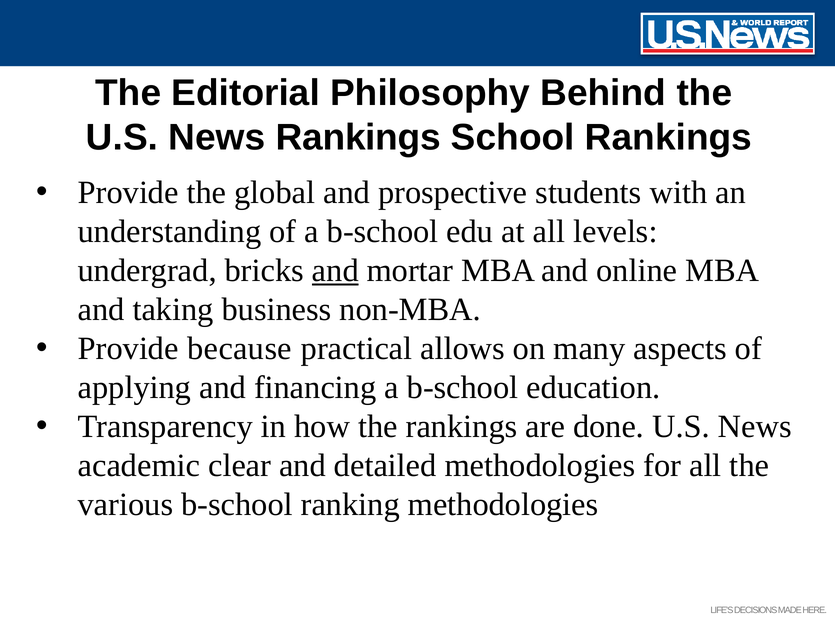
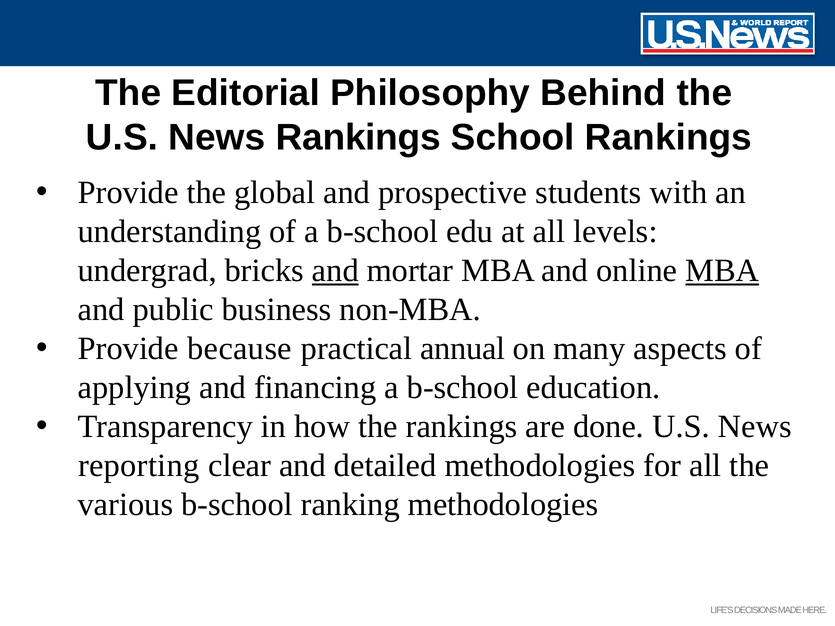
MBA underline: none -> present (722, 271)
taking: taking -> public (173, 310)
allows: allows -> annual (463, 349)
academic: academic -> reporting (139, 466)
